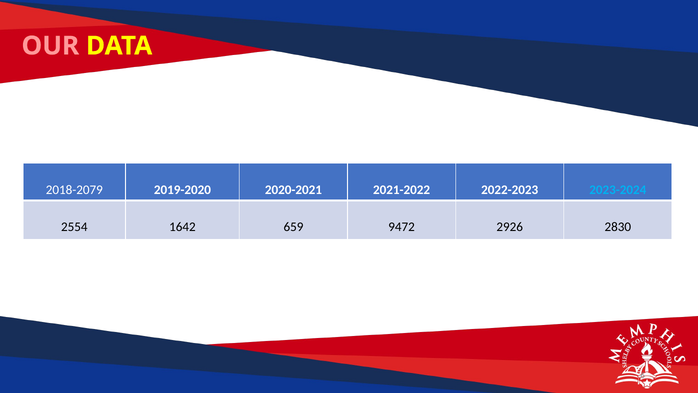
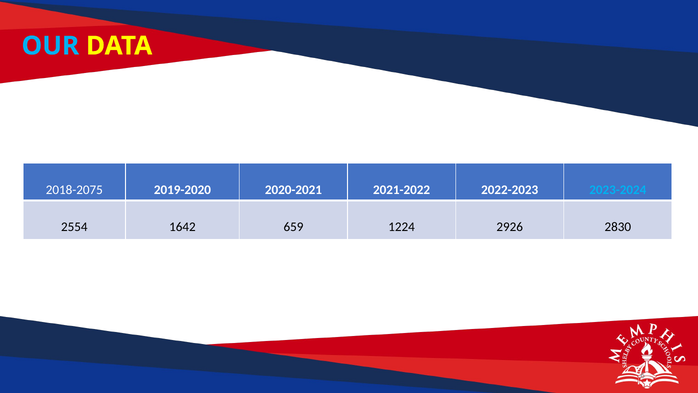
OUR colour: pink -> light blue (50, 46)
2018-2079: 2018-2079 -> 2018-2075 (74, 190)
9472: 9472 -> 1224 (402, 227)
